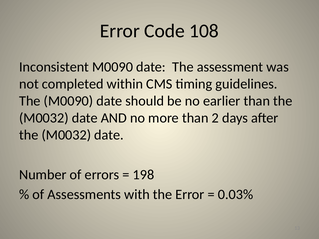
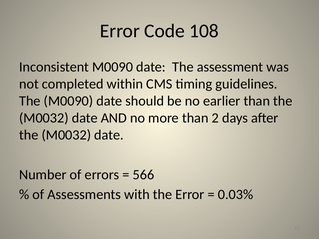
198: 198 -> 566 (143, 175)
